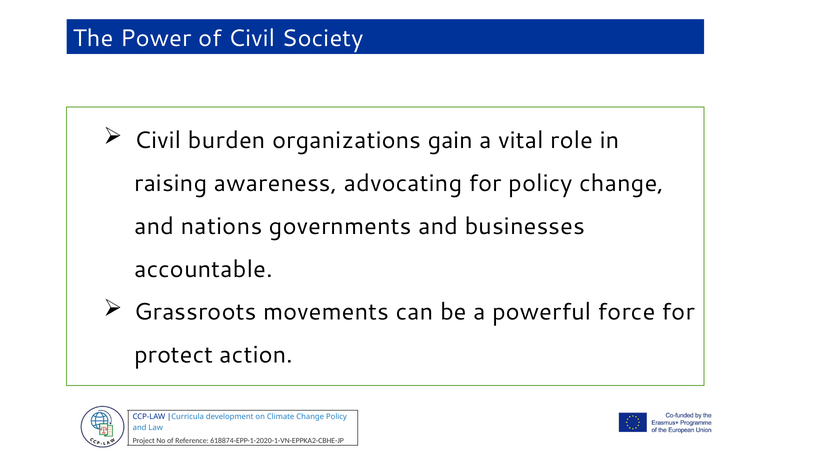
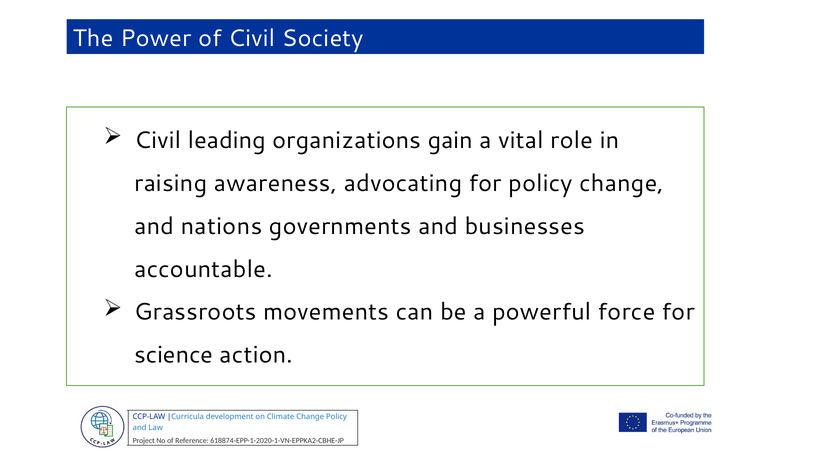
burden: burden -> leading (227, 140)
protect: protect -> science (174, 355)
